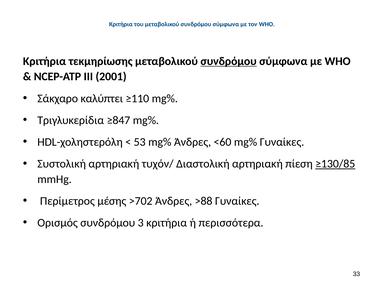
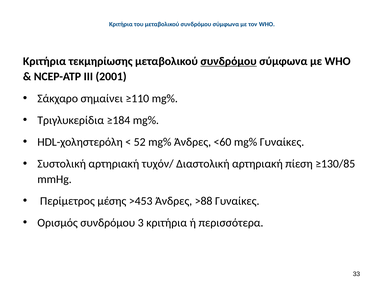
καλύπτει: καλύπτει -> σημαίνει (102, 98)
≥847: ≥847 -> ≥184 (118, 120)
53: 53 -> 52 (140, 142)
≥130/85 underline: present -> none (335, 164)
>702: >702 -> >453 (141, 201)
